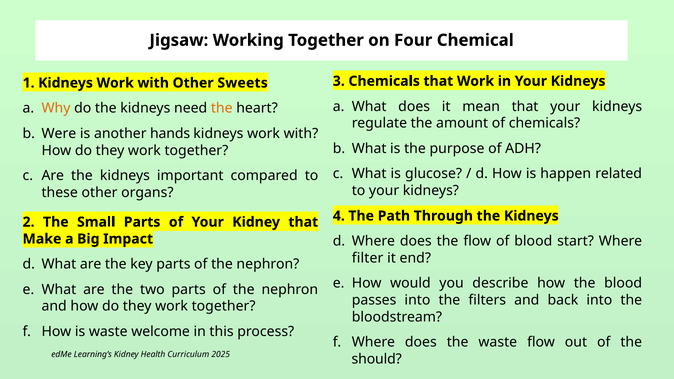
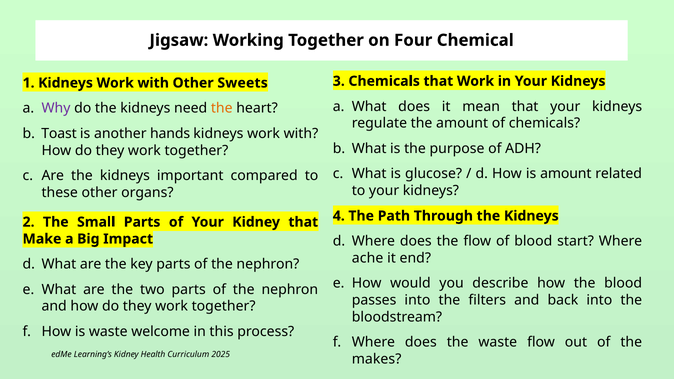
Why colour: orange -> purple (56, 108)
Were: Were -> Toast (59, 134)
is happen: happen -> amount (566, 174)
filter: filter -> ache (368, 258)
should: should -> makes (377, 359)
